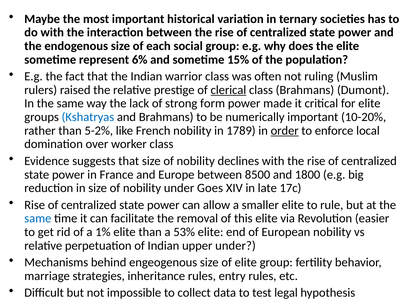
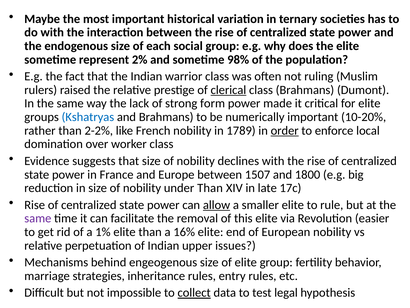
6%: 6% -> 2% (140, 59)
15%: 15% -> 98% (238, 59)
5-2%: 5-2% -> 2-2% (99, 130)
8500: 8500 -> 1507 (258, 174)
under Goes: Goes -> Than (210, 188)
allow underline: none -> present (217, 205)
same colour: blue -> purple (38, 218)
53%: 53% -> 16% (184, 232)
upper under: under -> issues (235, 245)
collect underline: none -> present (194, 292)
